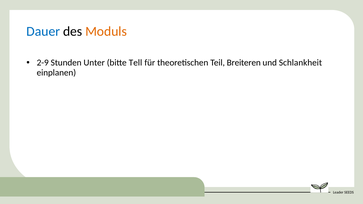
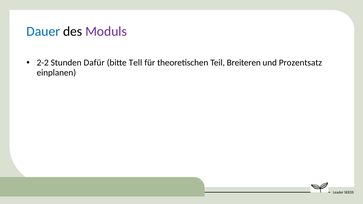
Moduls colour: orange -> purple (106, 31)
2-9: 2-9 -> 2-2 (43, 63)
Unter: Unter -> Dafür (94, 63)
Schlankheit: Schlankheit -> Prozentsatz (300, 63)
